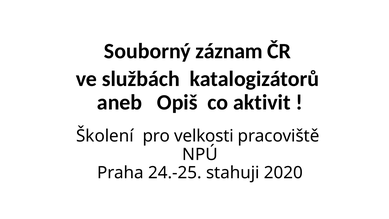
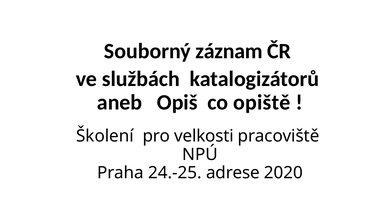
aktivit: aktivit -> opiště (262, 102)
stahuji: stahuji -> adrese (233, 173)
